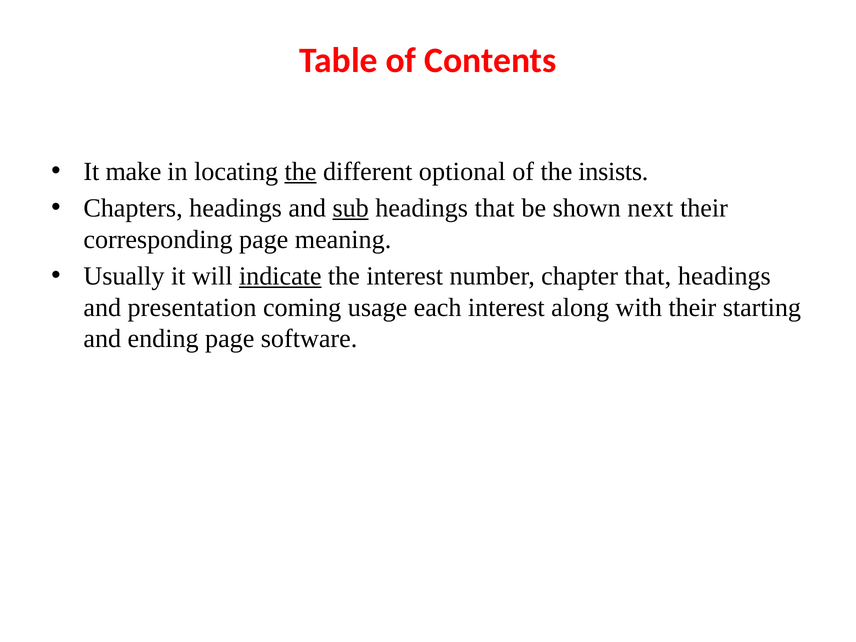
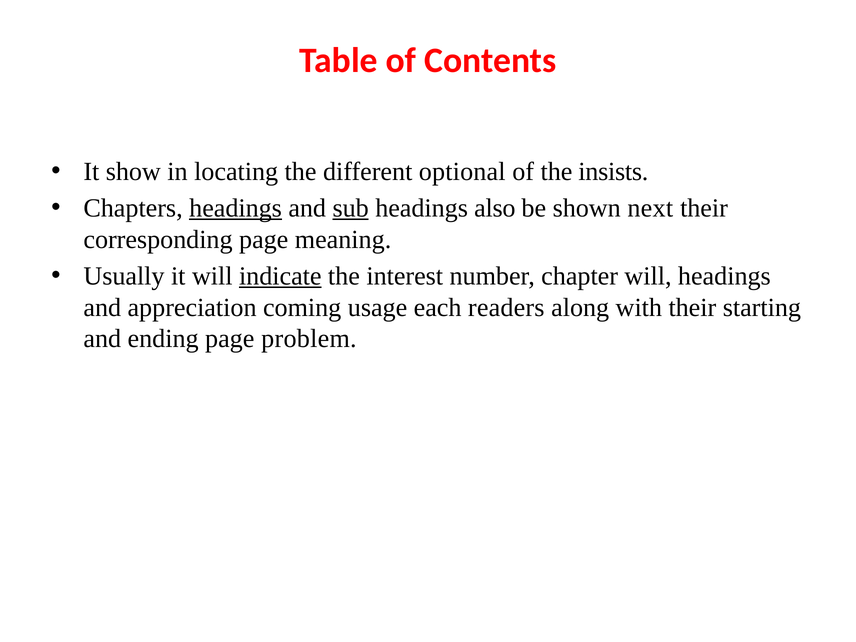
make: make -> show (133, 172)
the underline: present -> none (301, 172)
headings underline: none -> present (236, 208)
headings that: that -> also (495, 208)
chapter that: that -> will (648, 276)
presentation: presentation -> appreciation (192, 307)
each interest: interest -> readers (506, 307)
software: software -> problem (309, 339)
